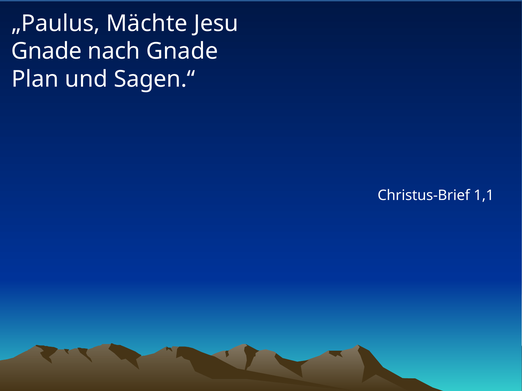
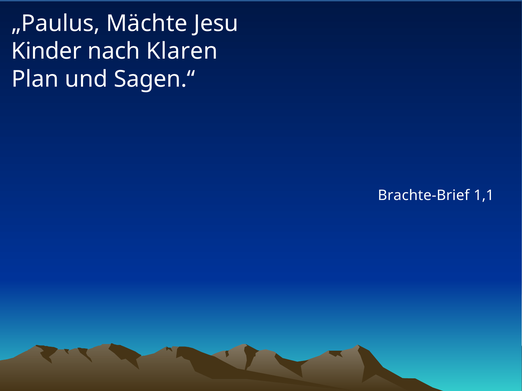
Gnade: Gnade -> Kinder (46, 51)
nach Gnade: Gnade -> Klaren (182, 51)
Christus-Brief: Christus-Brief -> Brachte-Brief (424, 196)
